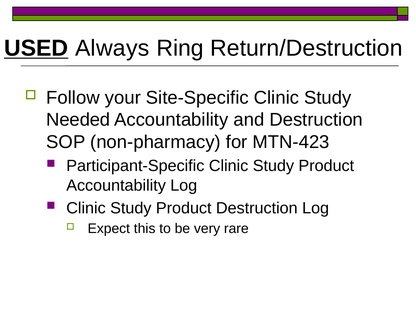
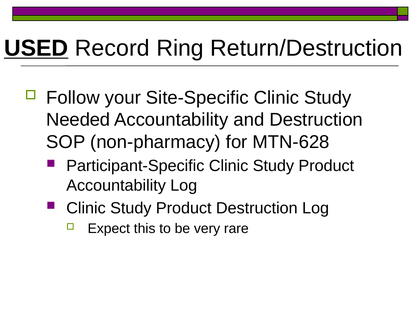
Always: Always -> Record (112, 48)
MTN-423: MTN-423 -> MTN-628 (291, 142)
